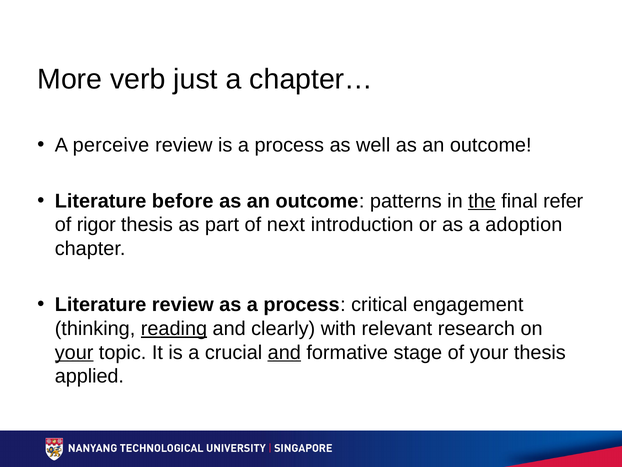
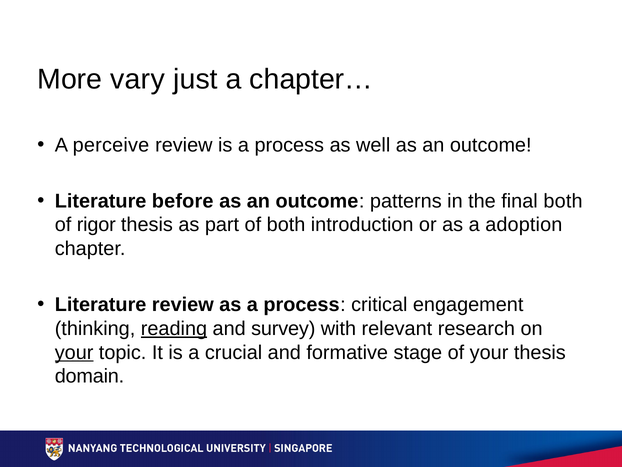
verb: verb -> vary (138, 79)
the underline: present -> none (482, 201)
final refer: refer -> both (563, 201)
of next: next -> both (286, 225)
clearly: clearly -> survey (283, 328)
and underline: present -> none (284, 352)
applied: applied -> domain (89, 376)
